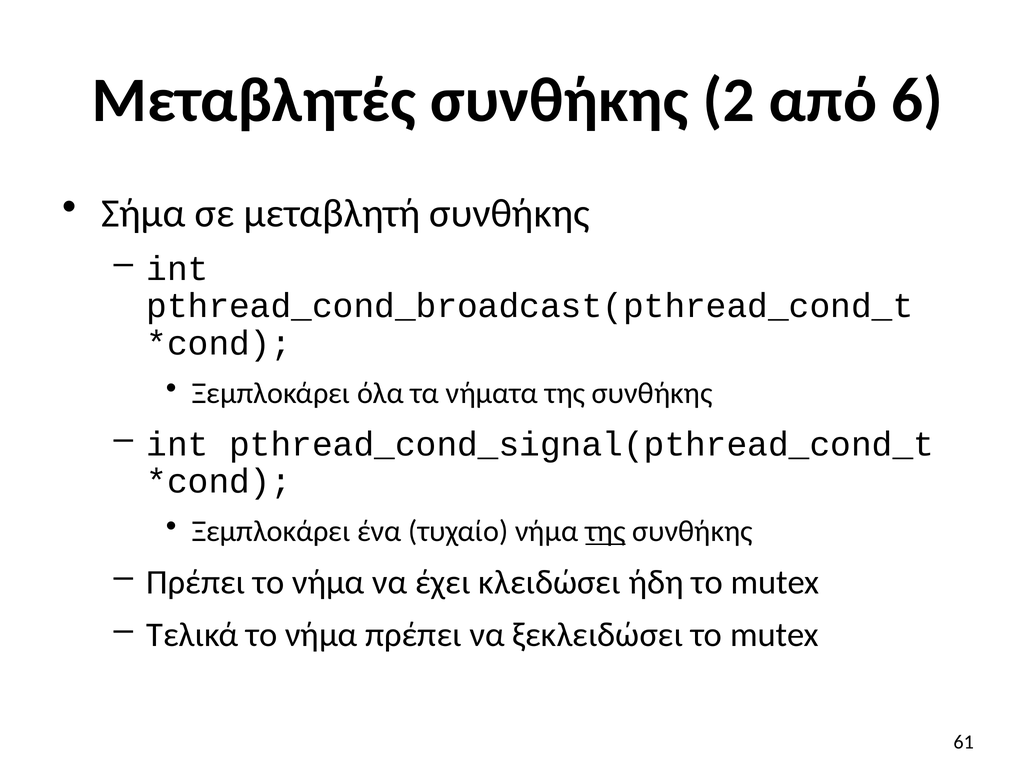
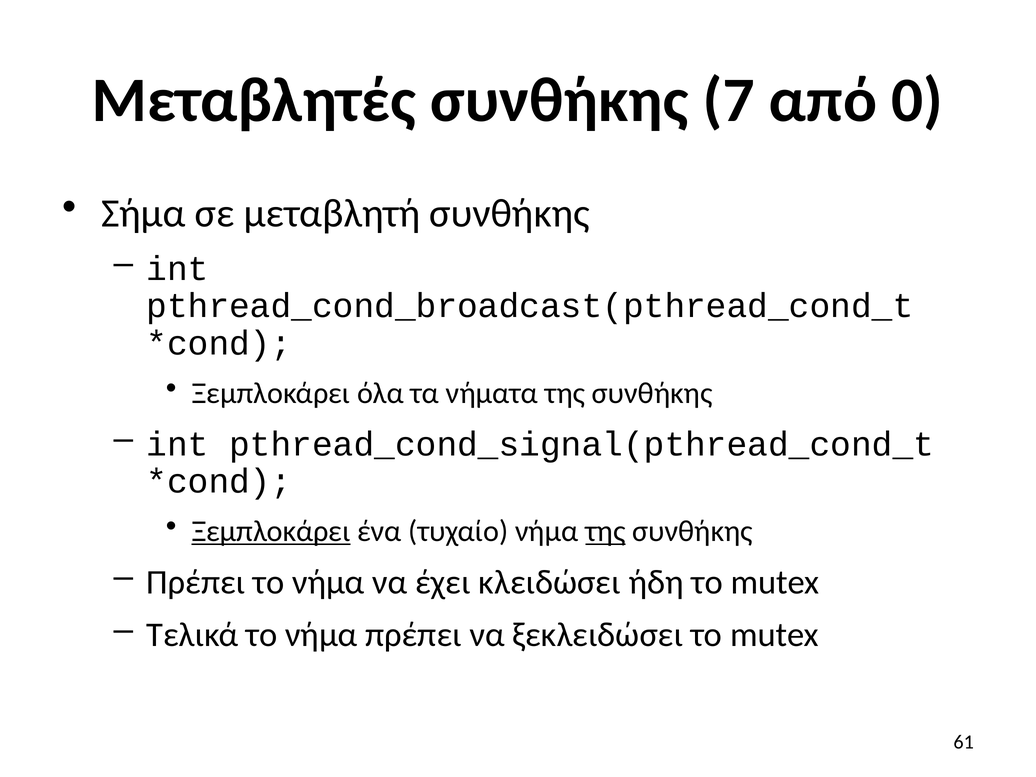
2: 2 -> 7 (729, 100)
6: 6 -> 0 (917, 100)
Ξεμπλοκάρει underline: none -> present (271, 531)
